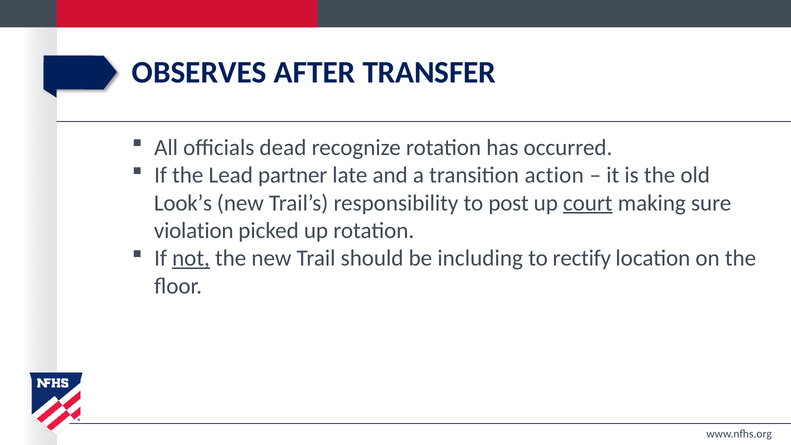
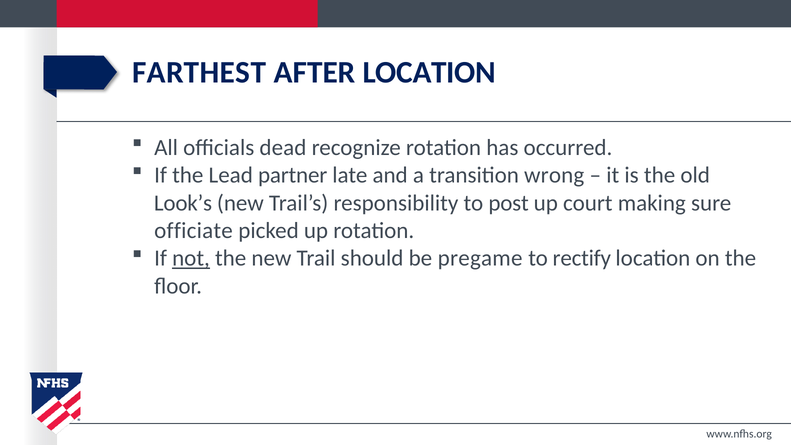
OBSERVES: OBSERVES -> FARTHEST (199, 72)
AFTER TRANSFER: TRANSFER -> LOCATION (429, 72)
action: action -> wrong (554, 175)
court underline: present -> none (588, 203)
violation: violation -> officiate (194, 231)
including: including -> pregame (480, 258)
